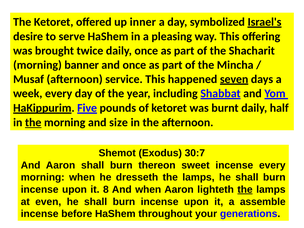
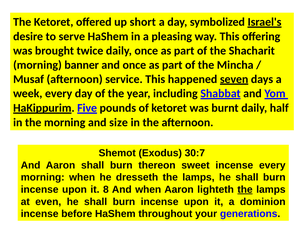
inner: inner -> short (143, 22)
the underline: present -> none (33, 122)
assemble: assemble -> dominion (263, 202)
